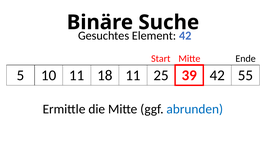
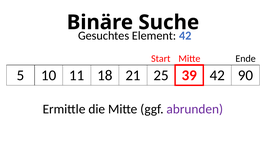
18 11: 11 -> 21 (133, 75)
55: 55 -> 90 (245, 75)
abrunden colour: blue -> purple (195, 109)
